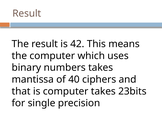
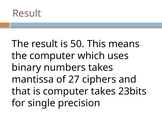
42: 42 -> 50 (77, 44)
40: 40 -> 27 (74, 80)
